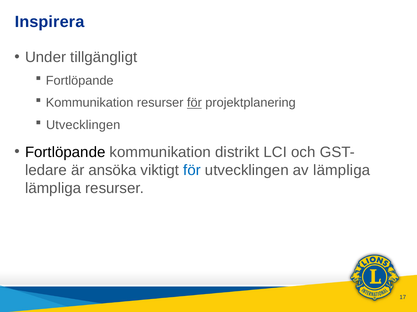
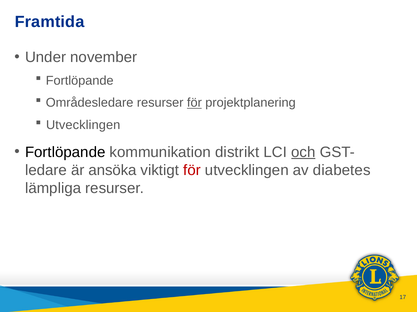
Inspirera: Inspirera -> Framtida (50, 22)
tillgängligt: tillgängligt -> november (104, 57)
Kommunikation: Kommunikation -> Områdesledare (90, 103)
och underline: none -> present (303, 153)
för colour: blue -> red (192, 171)
av lämpliga: lämpliga -> diabetes (342, 171)
